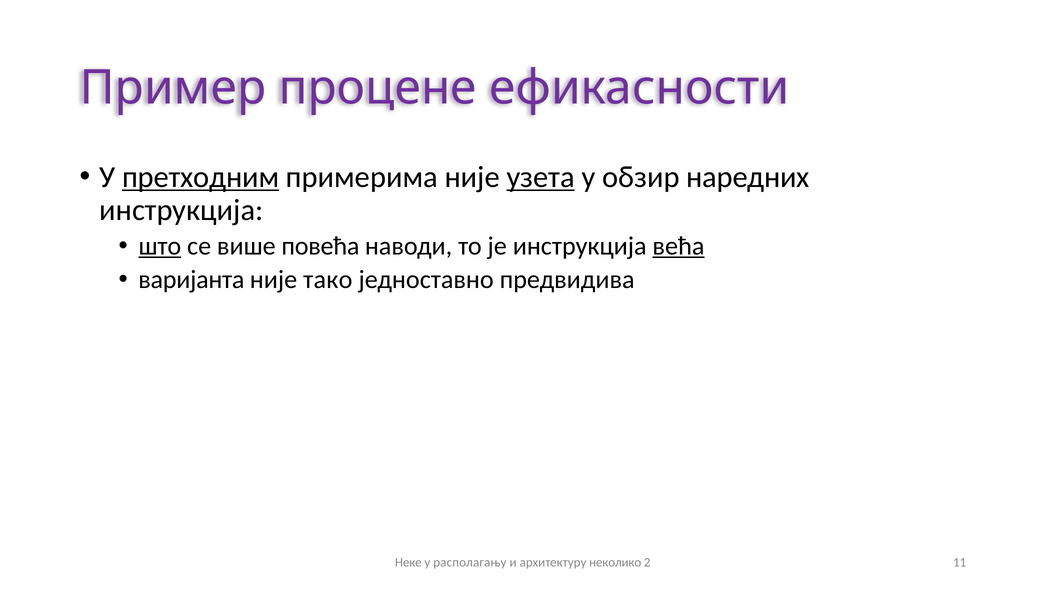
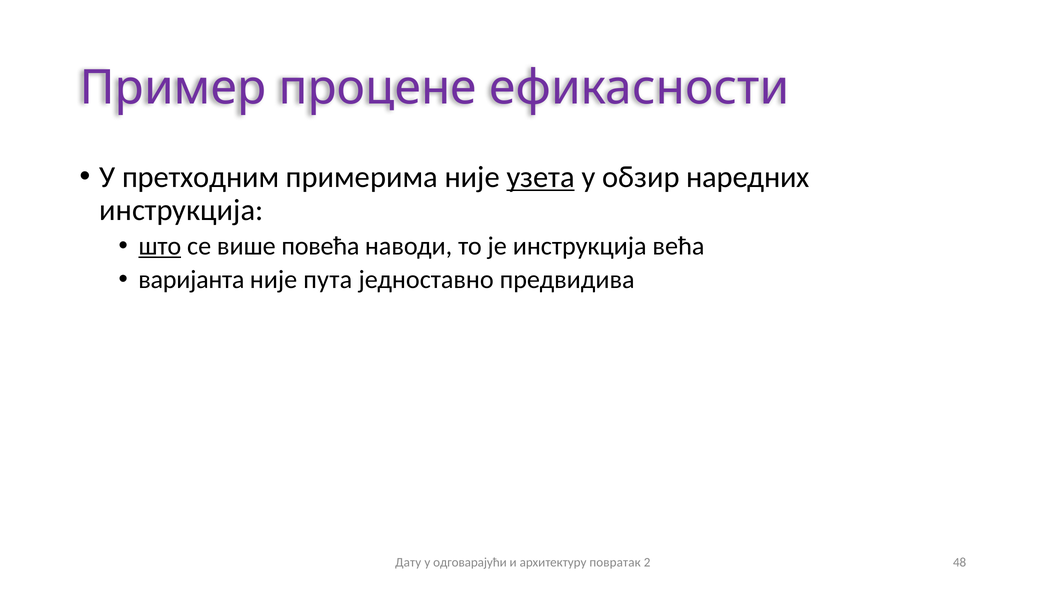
претходним underline: present -> none (201, 177)
већа underline: present -> none (678, 246)
тако: тако -> пута (328, 280)
Неке: Неке -> Дату (408, 562)
располагању: располагању -> одговарајући (470, 562)
неколико: неколико -> повратак (615, 562)
11: 11 -> 48 (960, 562)
